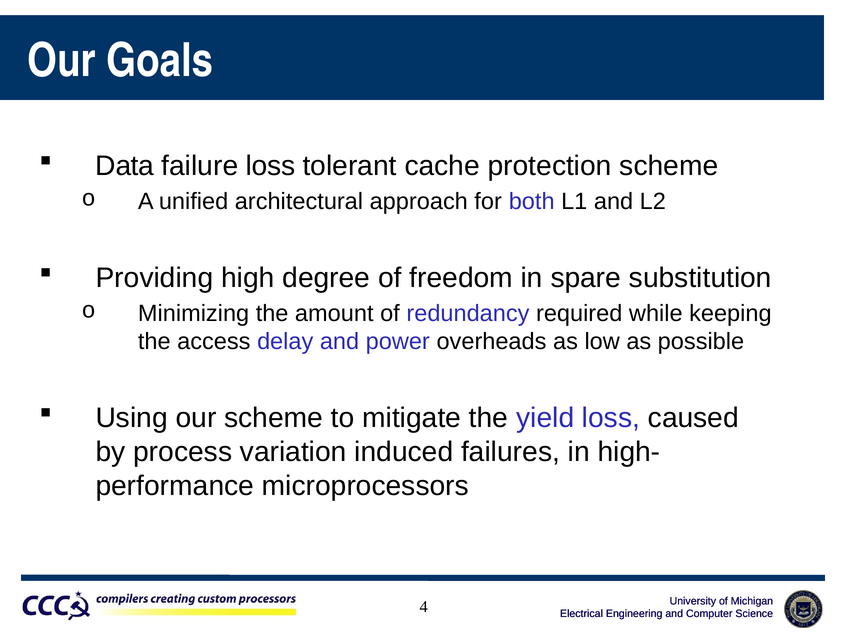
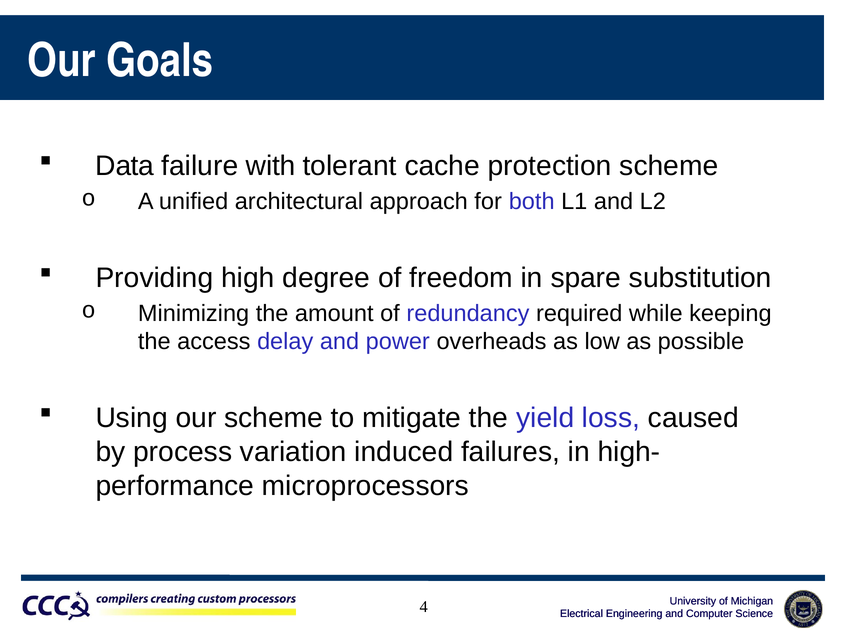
failure loss: loss -> with (271, 166)
